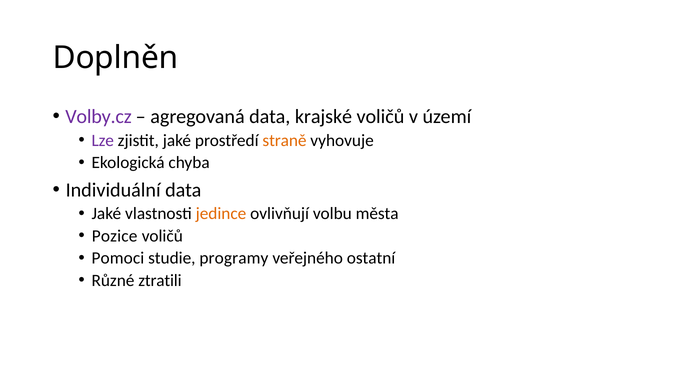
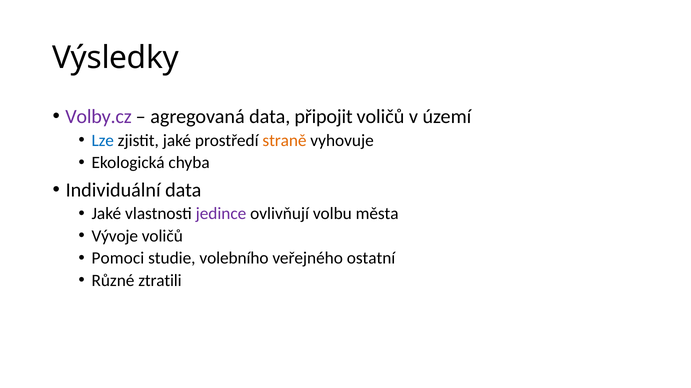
Doplněn: Doplněn -> Výsledky (115, 58)
krajské: krajské -> připojit (324, 117)
Lze colour: purple -> blue (103, 141)
jedince colour: orange -> purple (221, 214)
Pozice: Pozice -> Vývoje (115, 236)
programy: programy -> volebního (234, 259)
